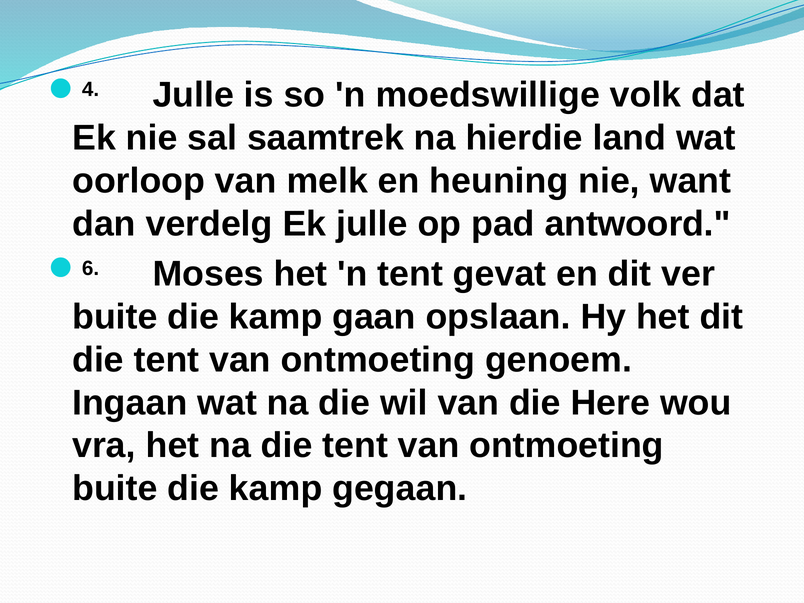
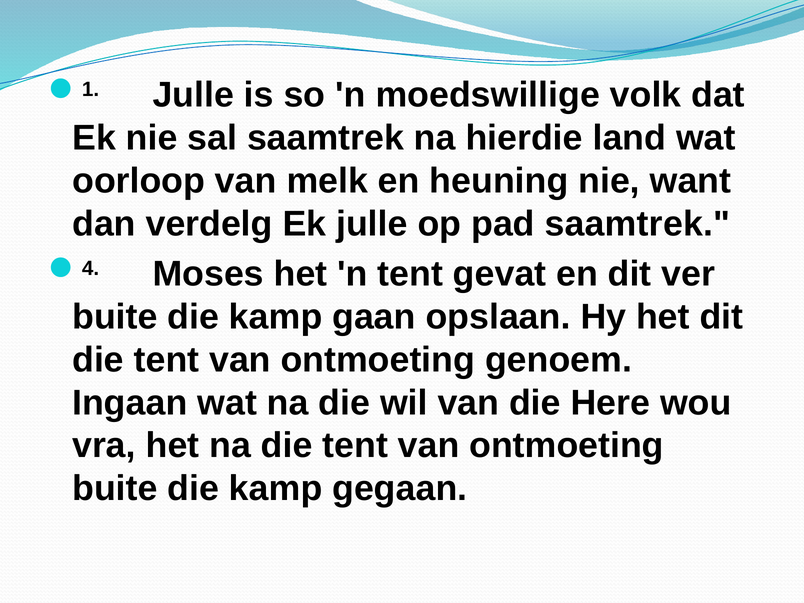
4: 4 -> 1 (91, 90)
pad antwoord: antwoord -> saamtrek (637, 224)
6: 6 -> 4 (91, 268)
